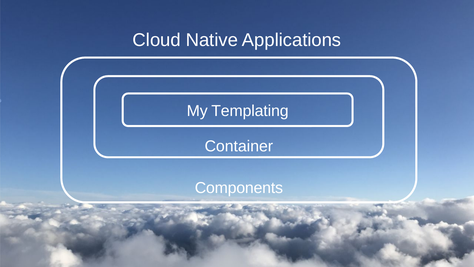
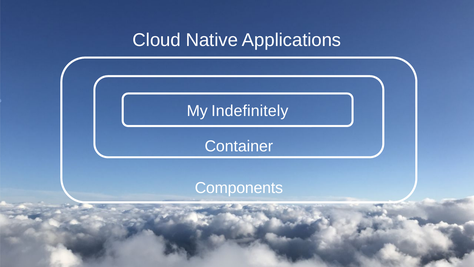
Templating: Templating -> Indefinitely (250, 111)
